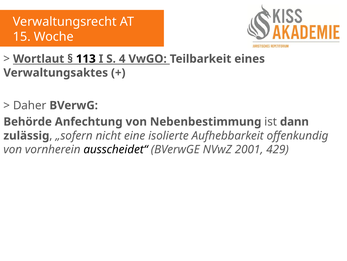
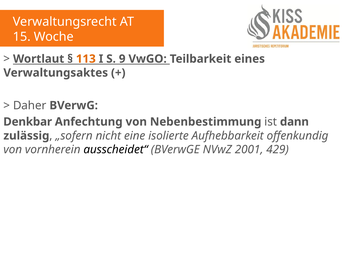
113 colour: black -> orange (86, 59)
4: 4 -> 9 (122, 59)
Behörde: Behörde -> Denkbar (28, 121)
